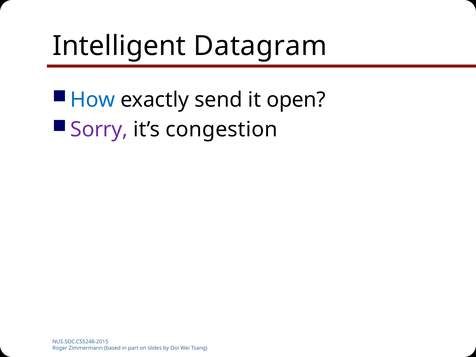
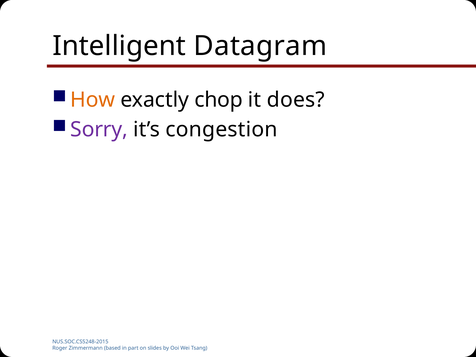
How colour: blue -> orange (93, 100)
send: send -> chop (219, 100)
open: open -> does (296, 100)
